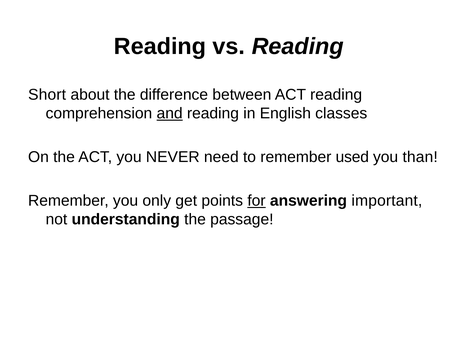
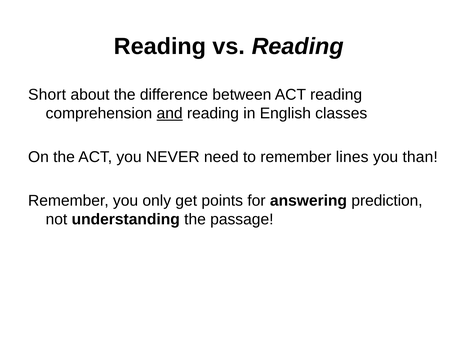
used: used -> lines (352, 157)
for underline: present -> none (256, 201)
important: important -> prediction (387, 201)
